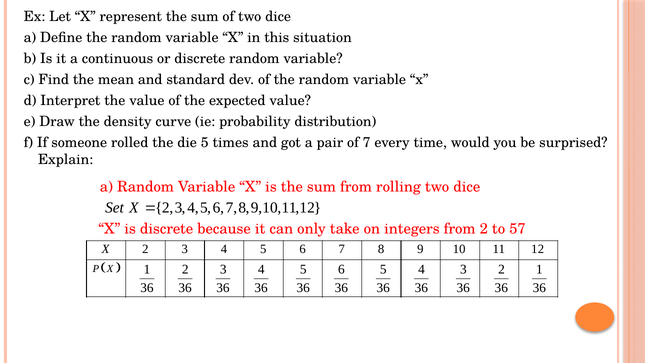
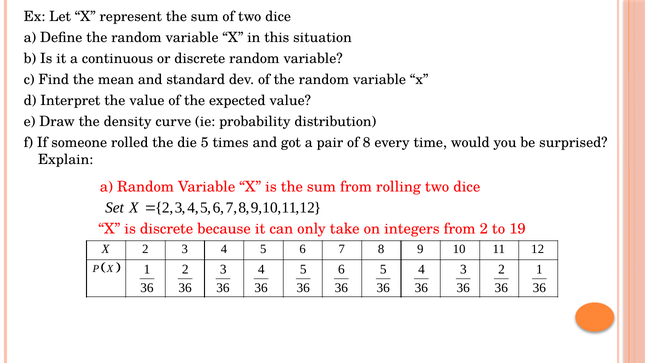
of 7: 7 -> 8 (367, 142)
57: 57 -> 19 (517, 229)
